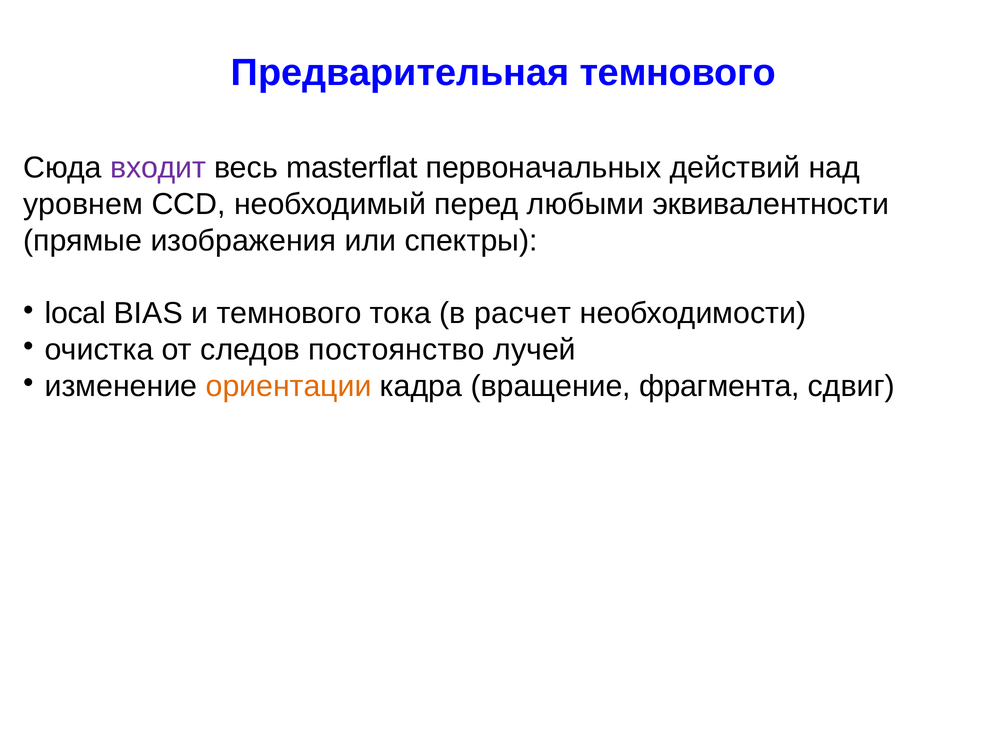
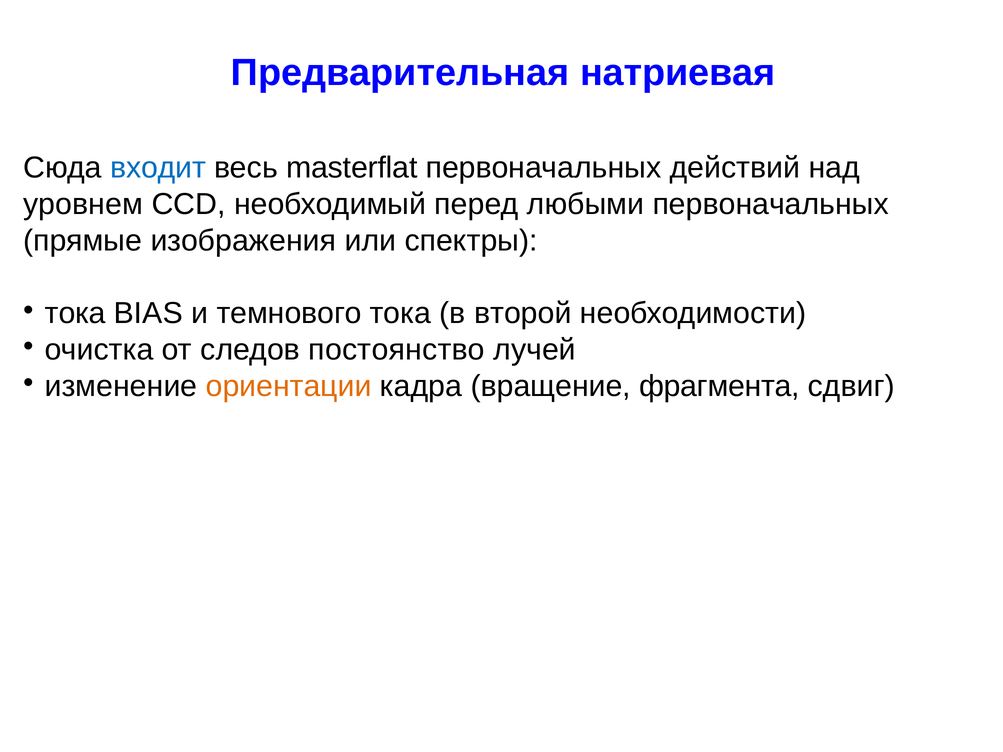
Предварительная темнового: темнового -> натриевая (678, 73)
входит colour: purple -> blue (158, 168)
любыми эквивалентности: эквивалентности -> первоначальных (771, 204)
local: local -> тока (75, 314)
расчет: расчет -> второй (523, 314)
